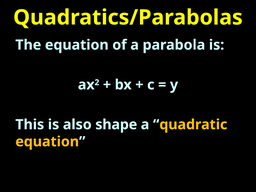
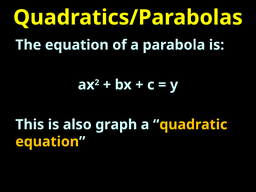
shape: shape -> graph (116, 125)
